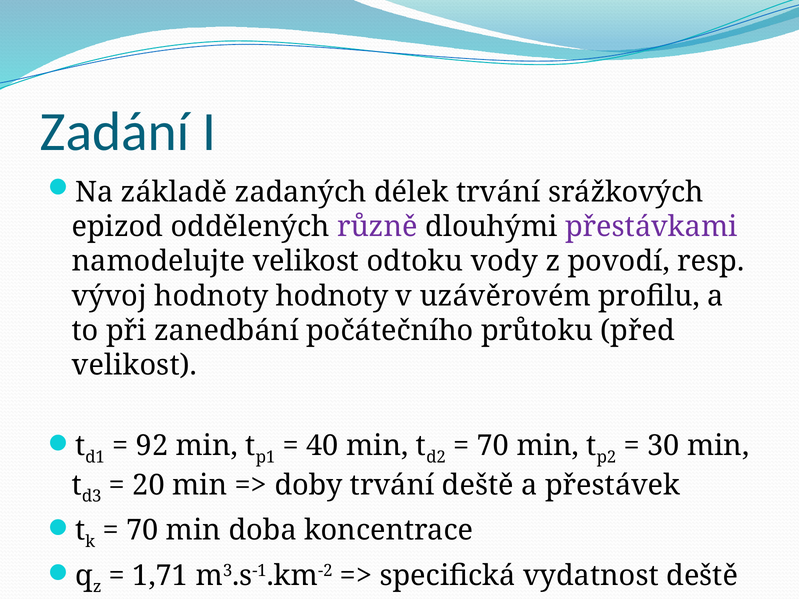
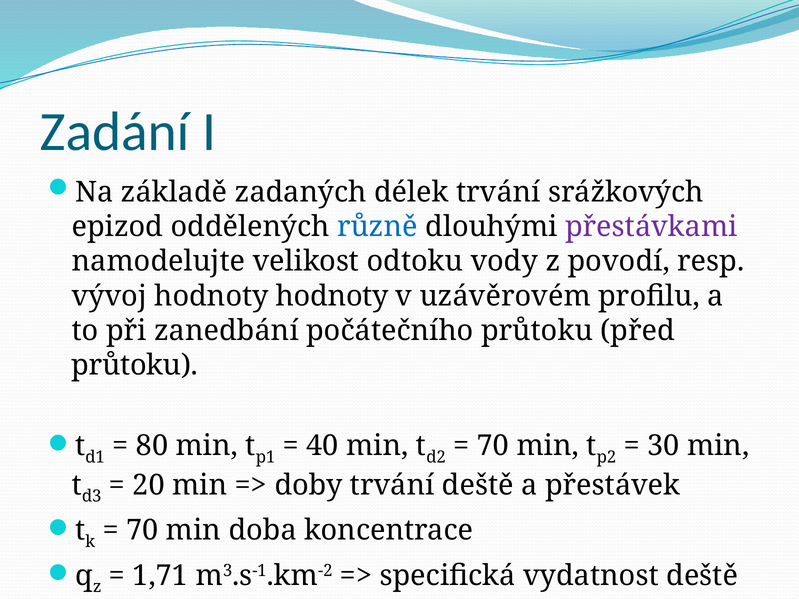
různě colour: purple -> blue (377, 227)
velikost: velikost -> průtoku (135, 365)
92: 92 -> 80 (152, 446)
